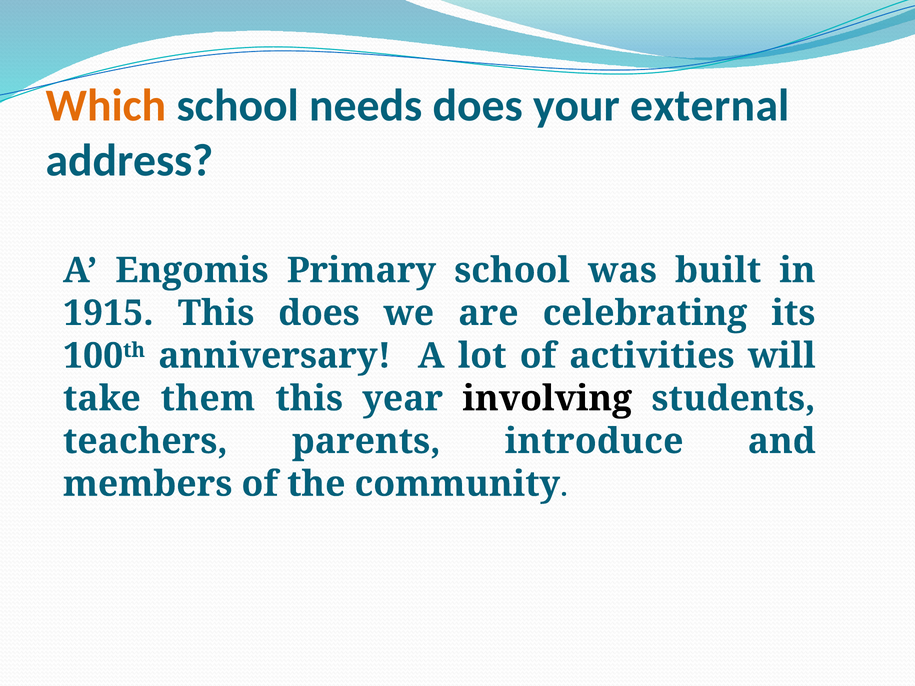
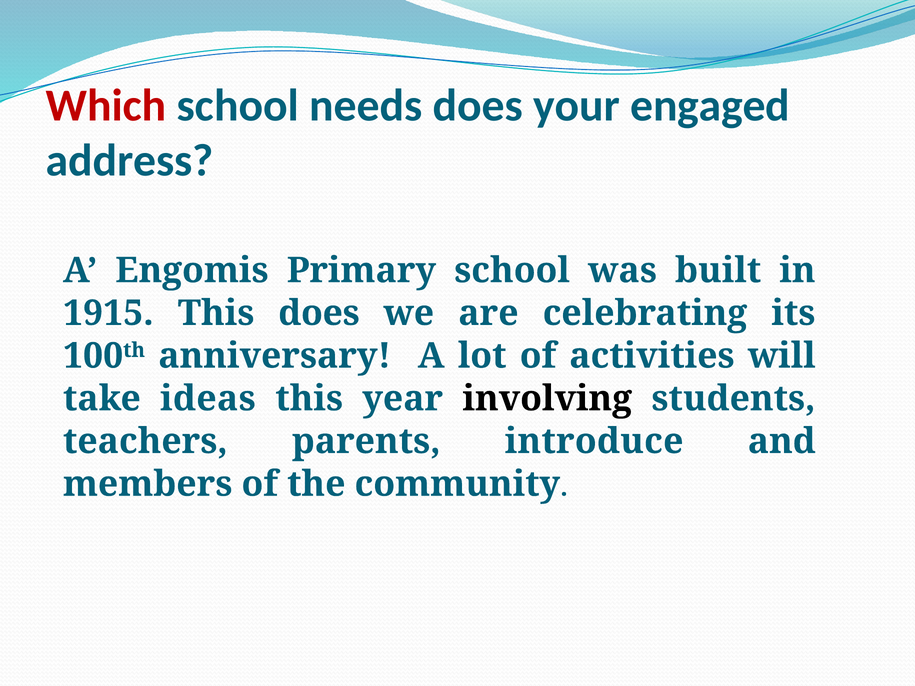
Which colour: orange -> red (106, 106)
external: external -> engaged (710, 106)
them: them -> ideas (208, 399)
